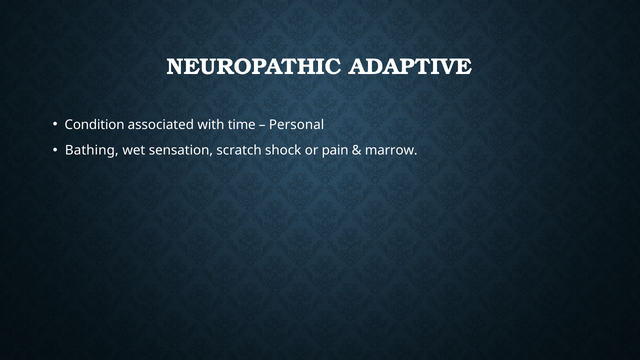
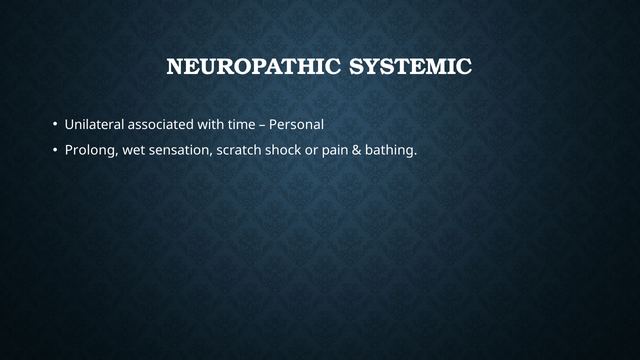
ADAPTIVE: ADAPTIVE -> SYSTEMIC (411, 67)
Condition: Condition -> Unilateral (95, 125)
Bathing: Bathing -> Prolong (92, 151)
marrow: marrow -> bathing (391, 151)
